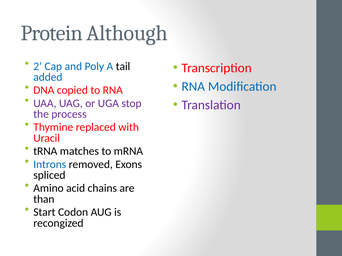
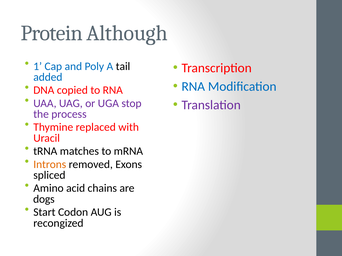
2: 2 -> 1 (38, 66)
Introns colour: blue -> orange (50, 165)
than: than -> dogs (44, 200)
